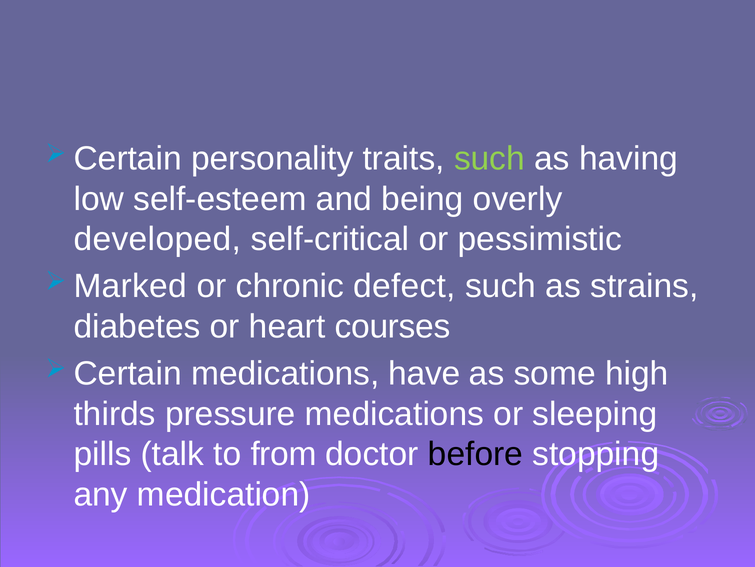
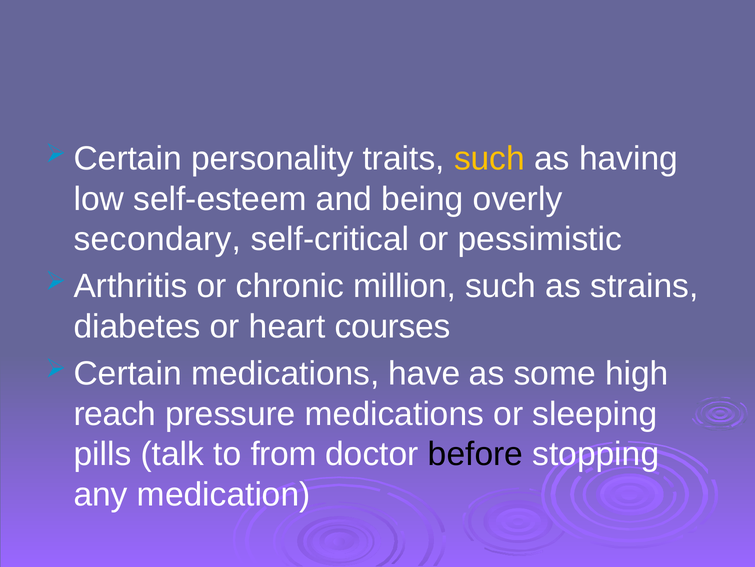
such colour: light green -> yellow (489, 158)
developed: developed -> secondary (157, 239)
Marked: Marked -> Arthritis (130, 286)
defect: defect -> million (405, 286)
thirds: thirds -> reach (115, 413)
